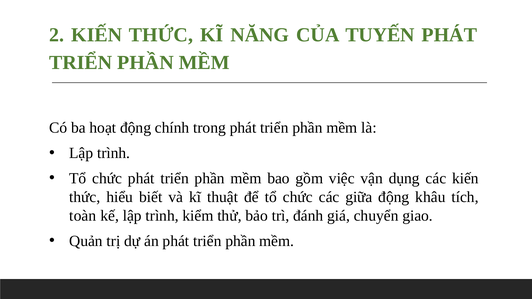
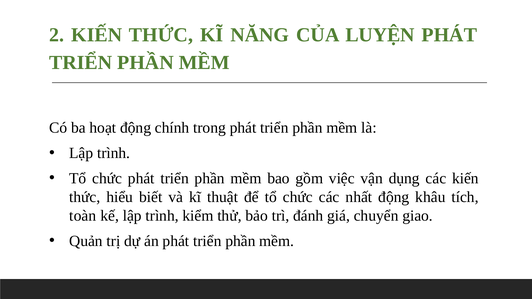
TUYẾN: TUYẾN -> LUYỆN (380, 35)
giữa: giữa -> nhất (359, 197)
